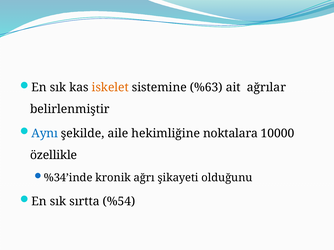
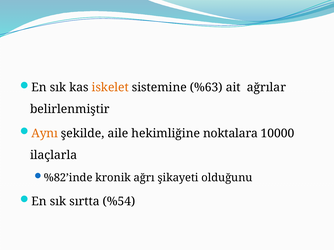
Aynı colour: blue -> orange (45, 134)
özellikle: özellikle -> ilaçlarla (54, 155)
%34’inde: %34’inde -> %82’inde (68, 178)
